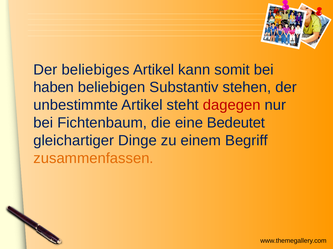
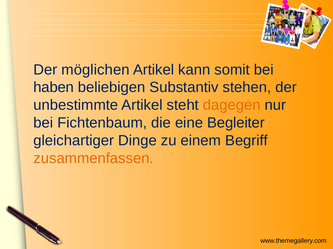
beliebiges: beliebiges -> möglichen (96, 70)
dagegen colour: red -> orange (232, 105)
Bedeutet: Bedeutet -> Begleiter (236, 123)
